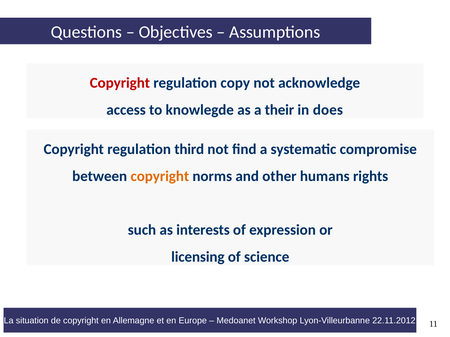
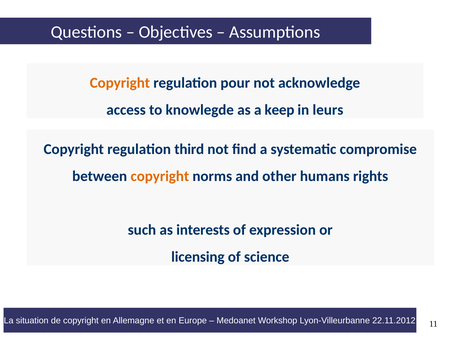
Copyright colour: red -> orange (120, 83)
copy: copy -> pour (235, 83)
their: their -> keep (279, 110)
does: does -> leurs (328, 110)
